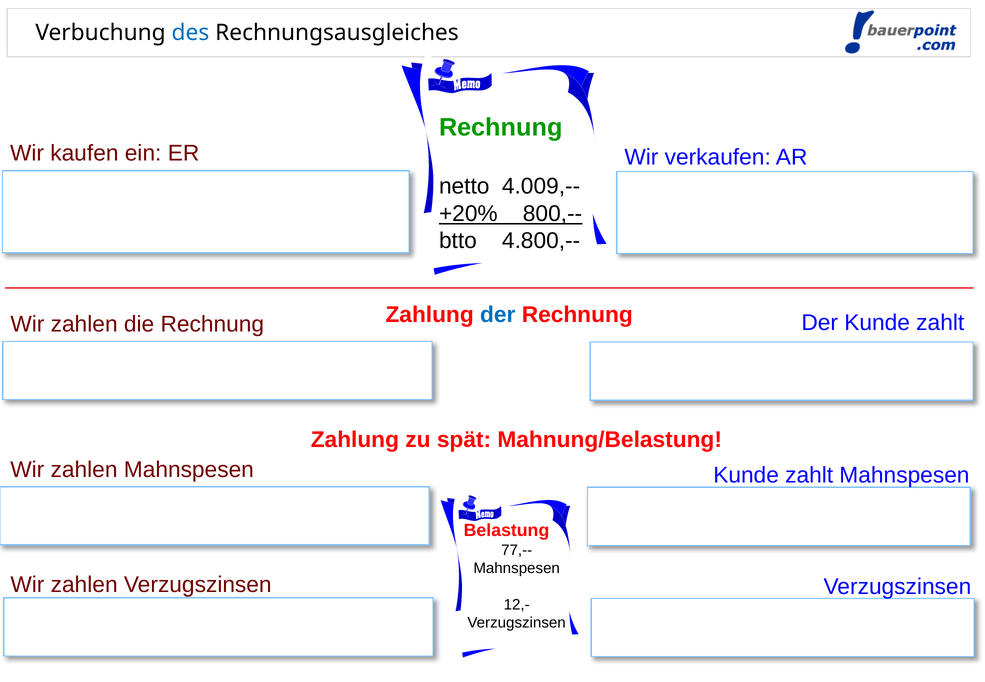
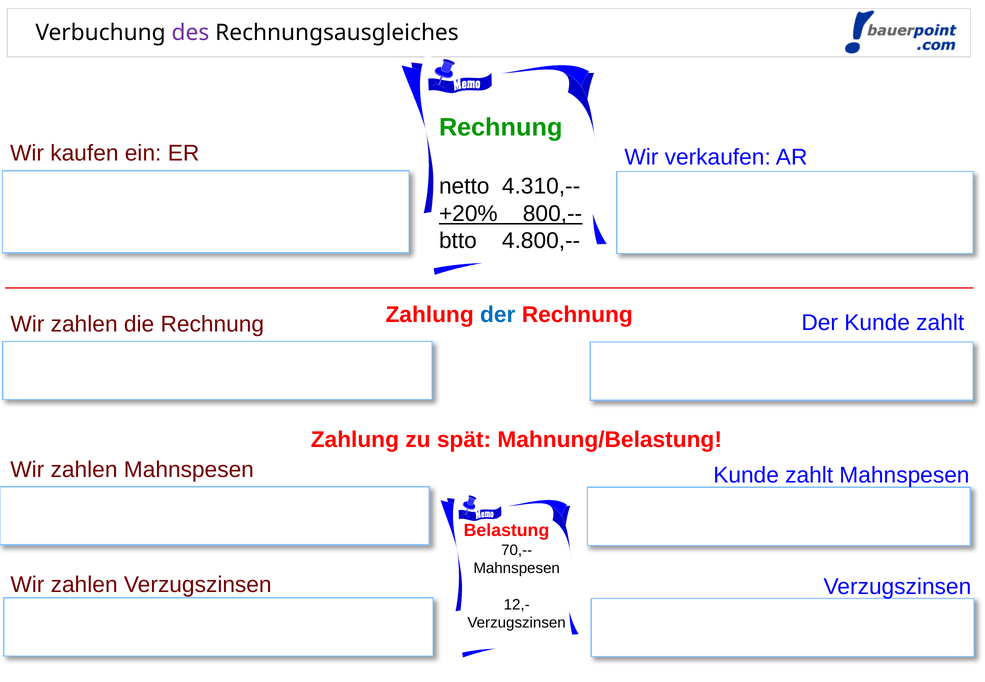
des colour: blue -> purple (190, 33)
4.009,--: 4.009,-- -> 4.310,-- (541, 186)
77,--: 77,-- -> 70,-- (517, 550)
